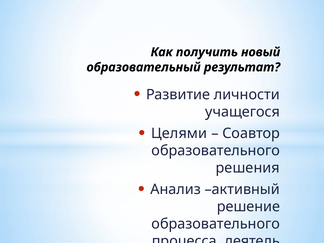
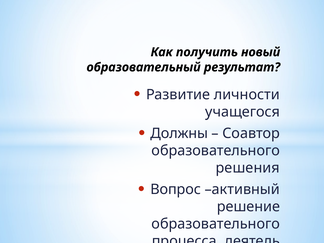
Целями: Целями -> Должны (179, 133)
Анализ: Анализ -> Вопрос (176, 189)
